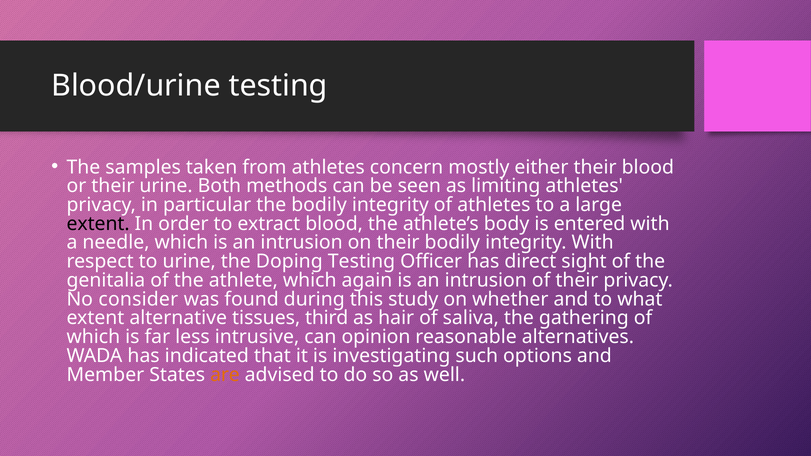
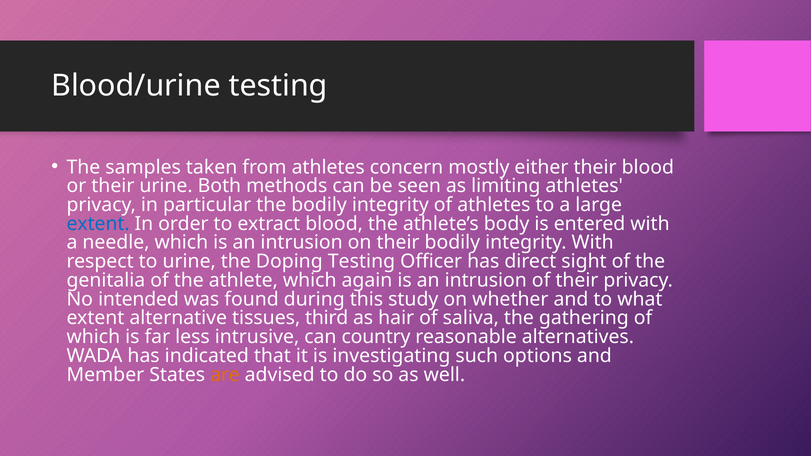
extent colour: black -> blue (98, 224)
consider: consider -> intended (138, 299)
opinion: opinion -> country (376, 337)
